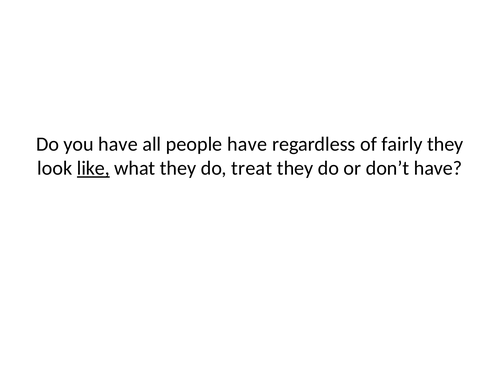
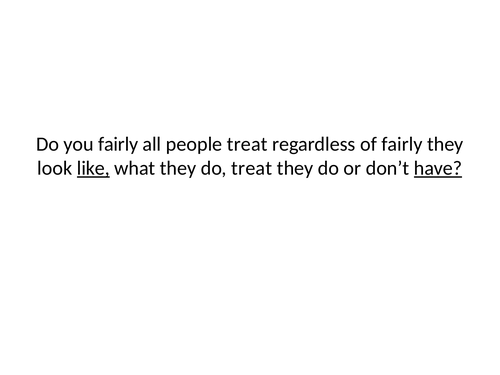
you have: have -> fairly (118, 144)
people have: have -> treat (247, 144)
have underline: none -> present (438, 168)
